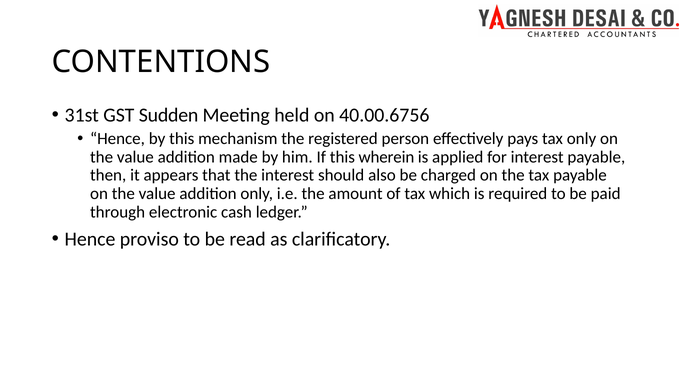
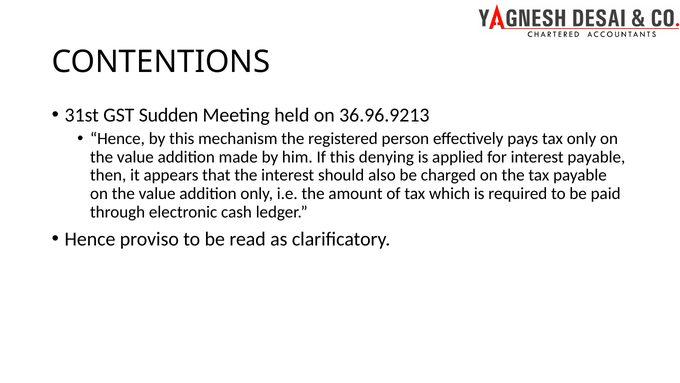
40.00.6756: 40.00.6756 -> 36.96.9213 (384, 115)
wherein: wherein -> denying (386, 157)
